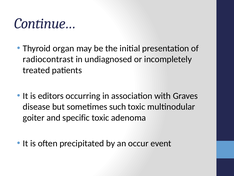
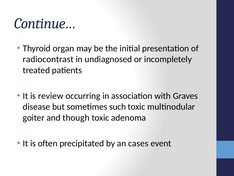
editors: editors -> review (51, 96)
specific: specific -> though (76, 117)
occur: occur -> cases (138, 143)
